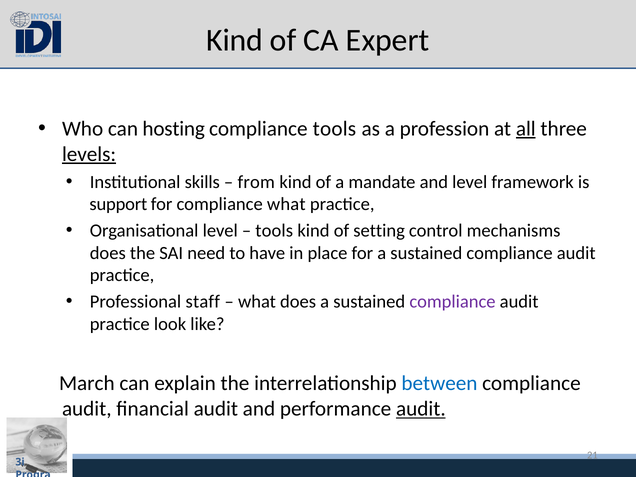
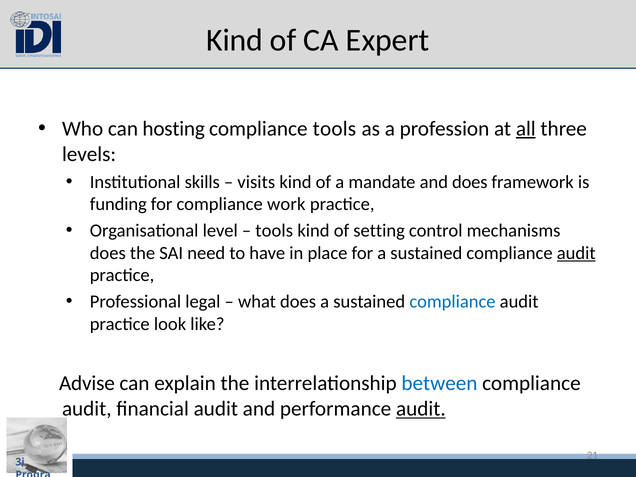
levels underline: present -> none (89, 154)
from: from -> visits (256, 182)
and level: level -> does (470, 182)
support: support -> funding (118, 204)
compliance what: what -> work (286, 204)
audit underline: none -> present (576, 253)
staff: staff -> legal (203, 302)
compliance colour: purple -> blue (452, 302)
March: March -> Advise (87, 383)
